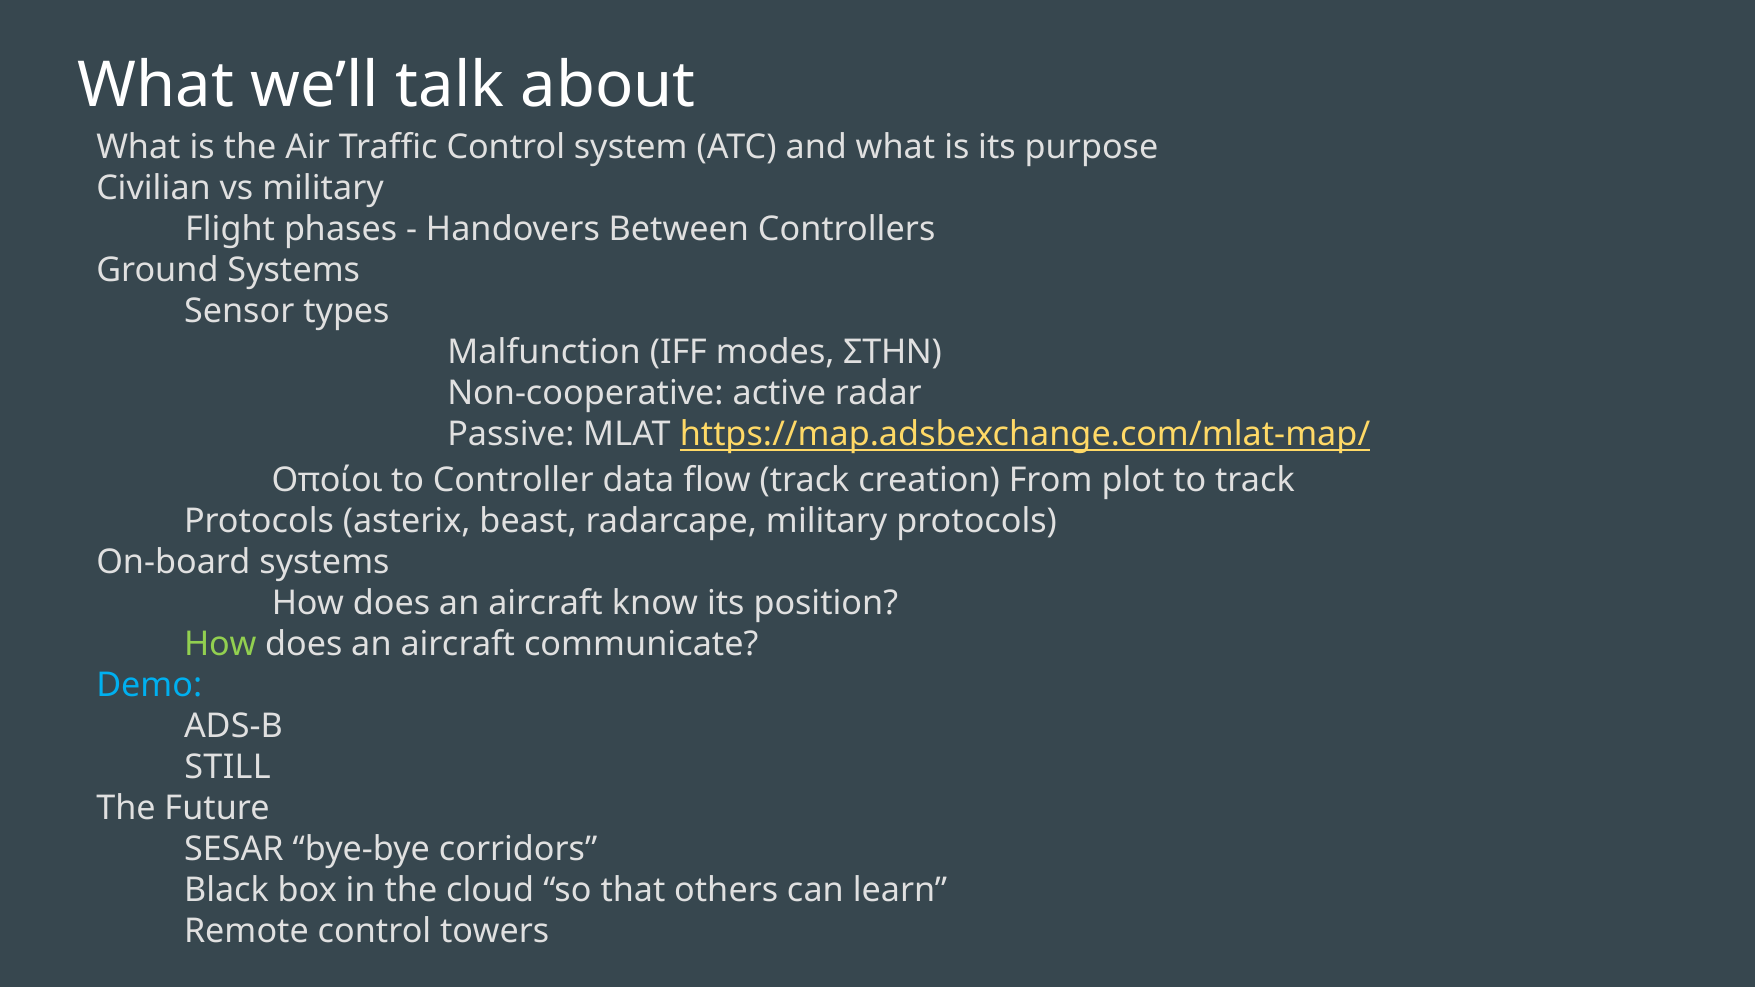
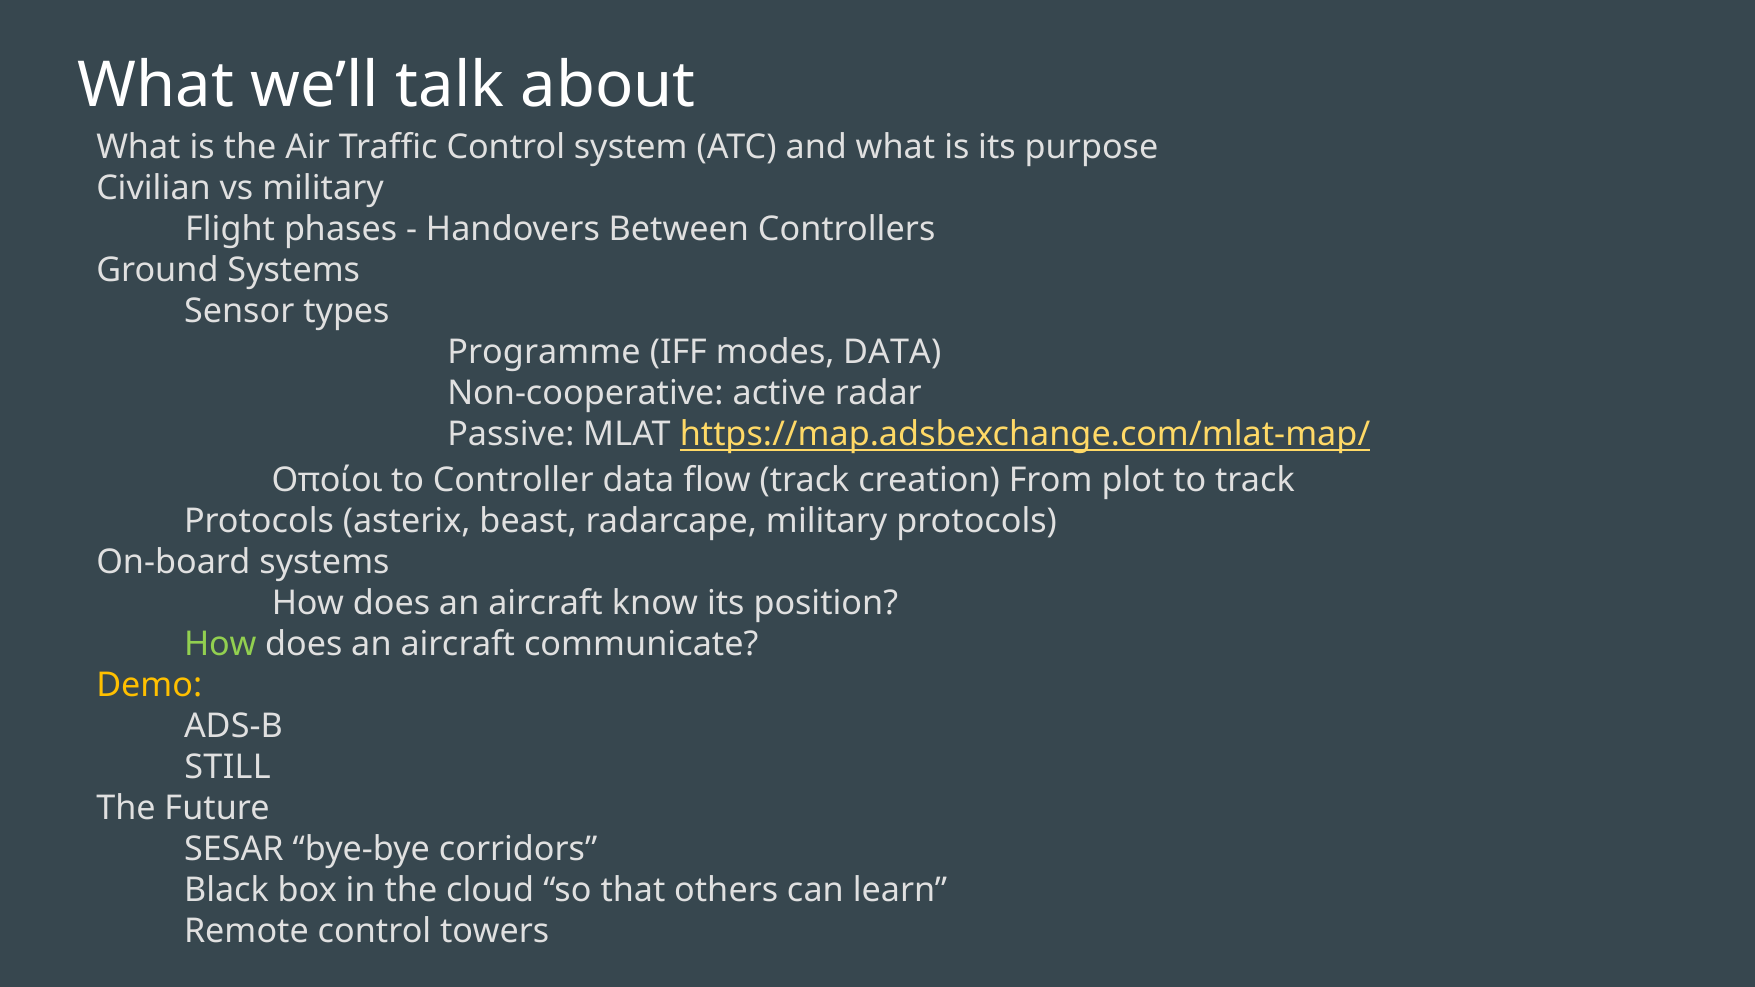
Malfunction: Malfunction -> Programme (544, 352)
modes ΣΤΗΝ: ΣΤΗΝ -> DATA (892, 352)
Demo colour: light blue -> yellow (149, 686)
